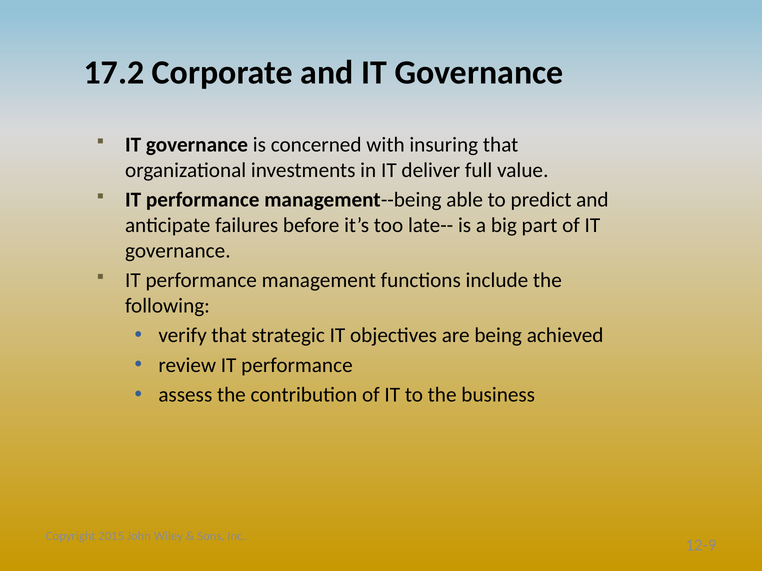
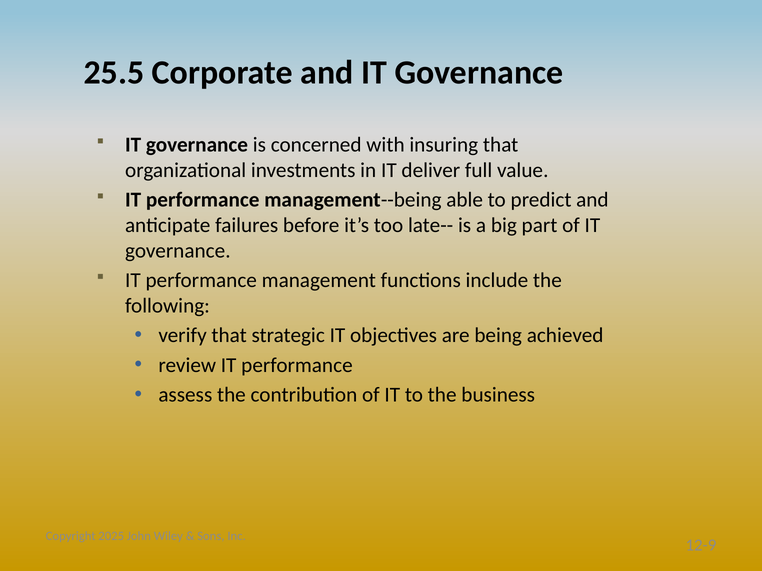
17.2: 17.2 -> 25.5 (114, 73)
2015: 2015 -> 2025 (111, 537)
